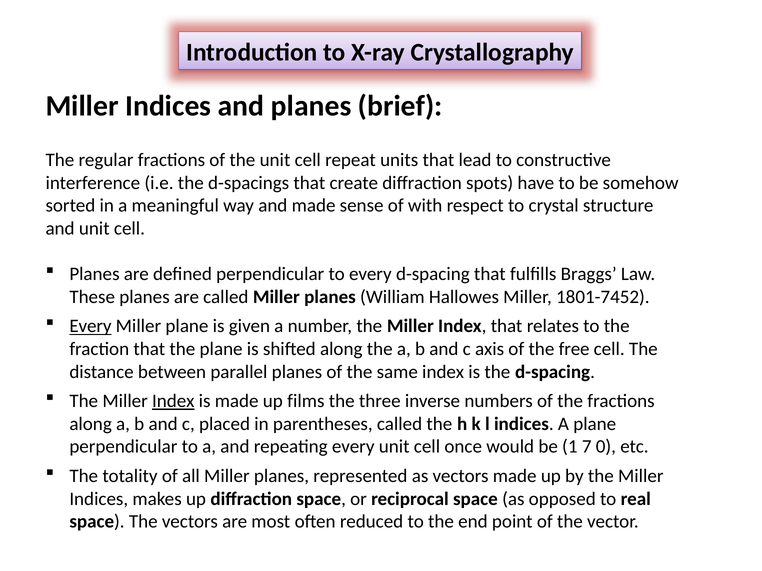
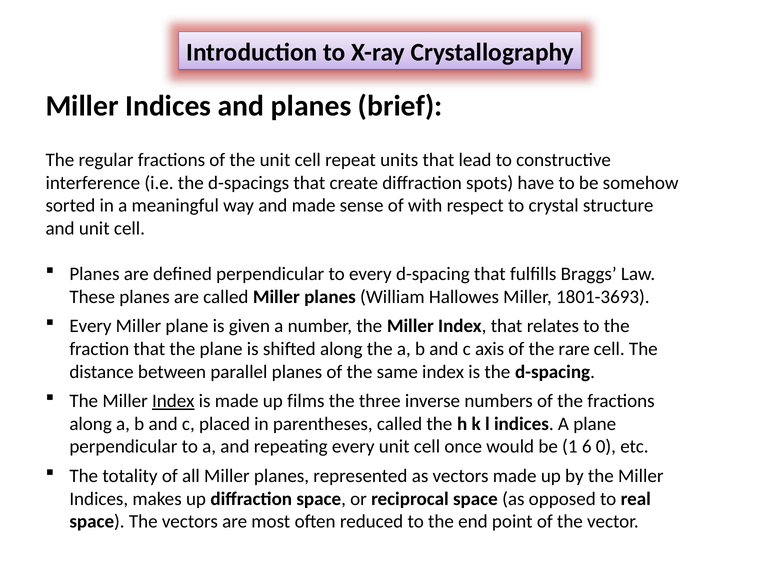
1801-7452: 1801-7452 -> 1801-3693 (603, 297)
Every underline: present -> none (90, 326)
free: free -> rare (574, 349)
7: 7 -> 6 (587, 447)
